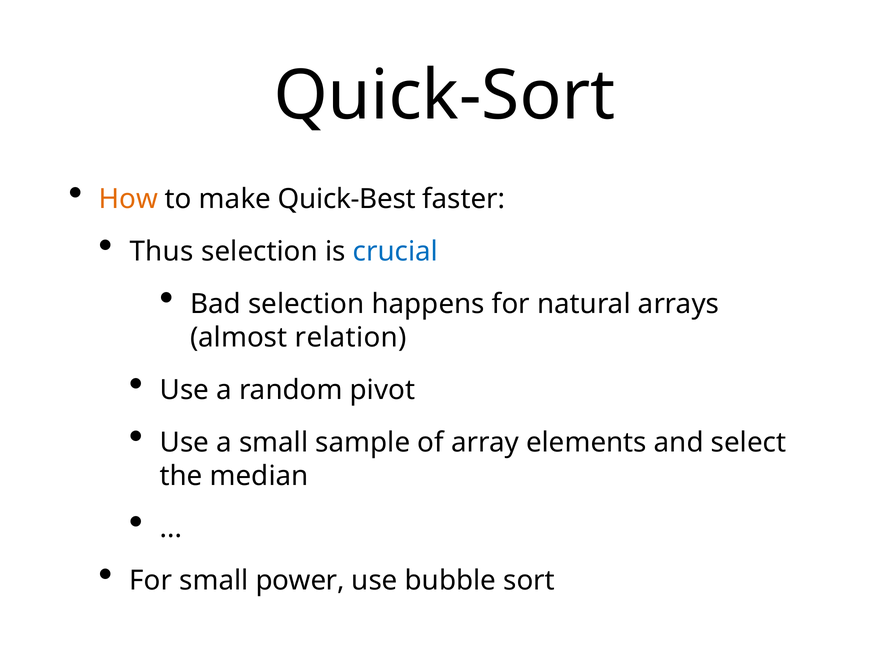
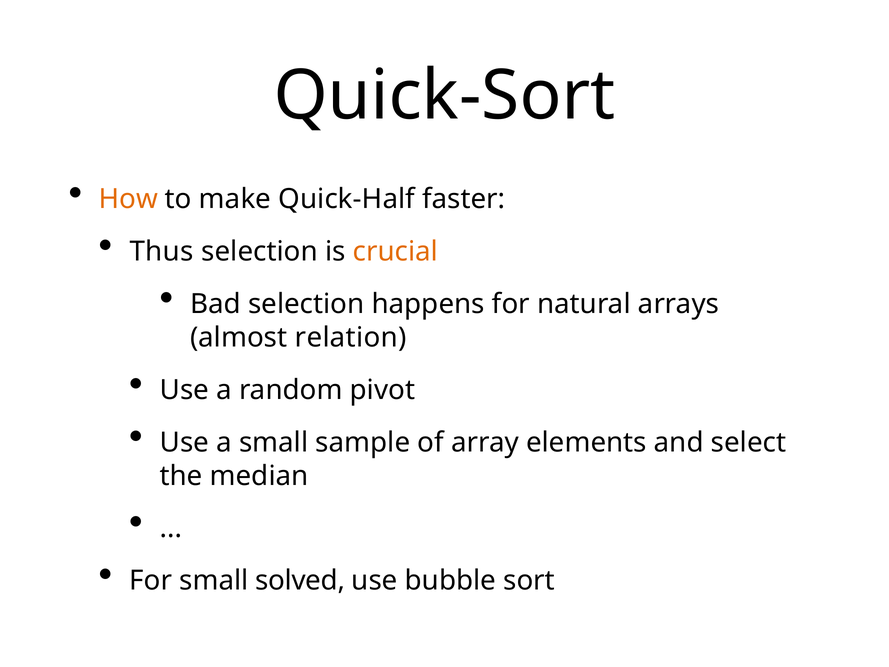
Quick-Best: Quick-Best -> Quick-Half (347, 199)
crucial colour: blue -> orange (395, 252)
power: power -> solved (300, 581)
